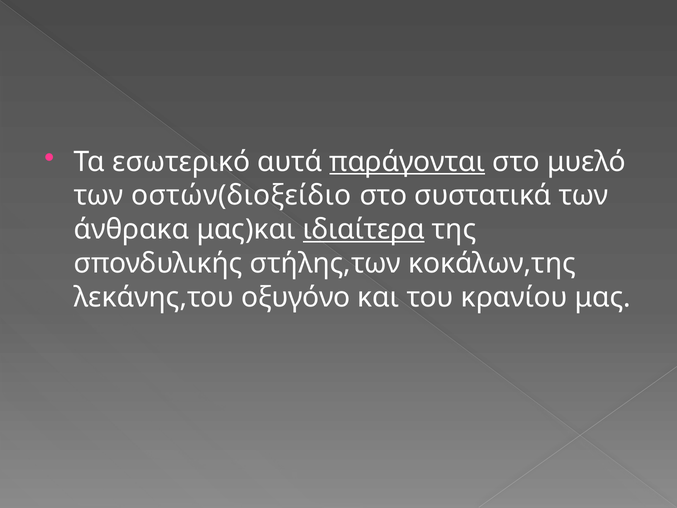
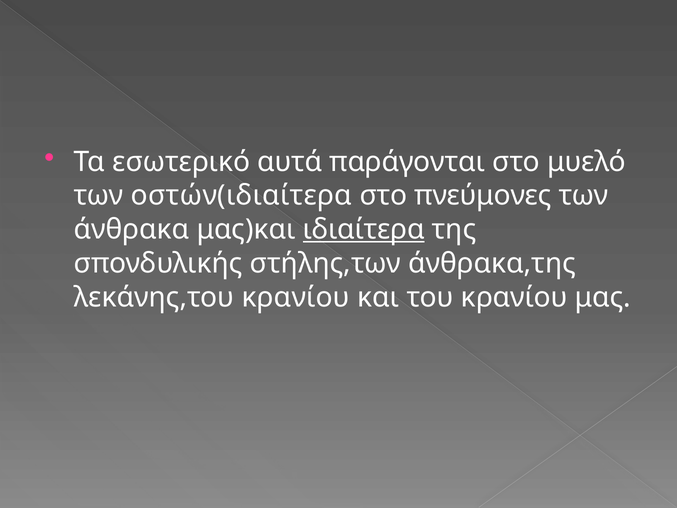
παράγονται underline: present -> none (407, 162)
οστών(διοξείδιο: οστών(διοξείδιο -> οστών(ιδιαίτερα (241, 196)
συστατικά: συστατικά -> πνεύμονες (483, 196)
κοκάλων,της: κοκάλων,της -> άνθρακα,της (492, 263)
λεκάνης,του οξυγόνο: οξυγόνο -> κρανίου (296, 297)
